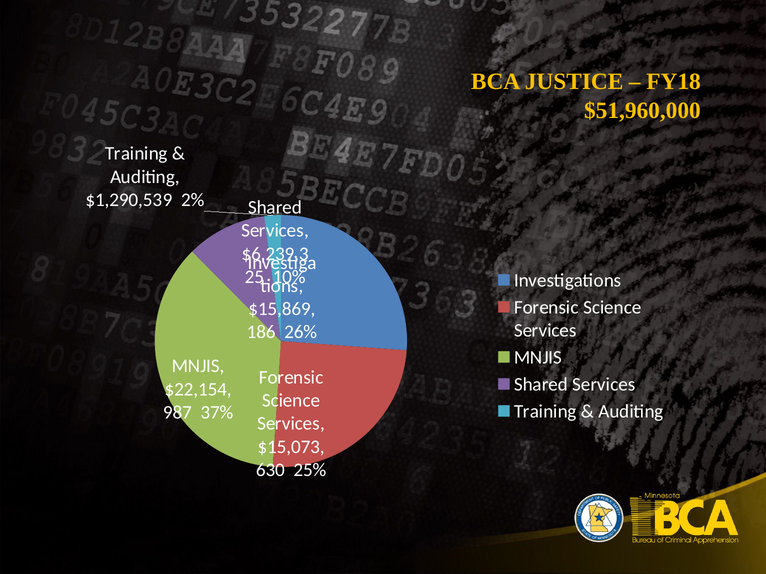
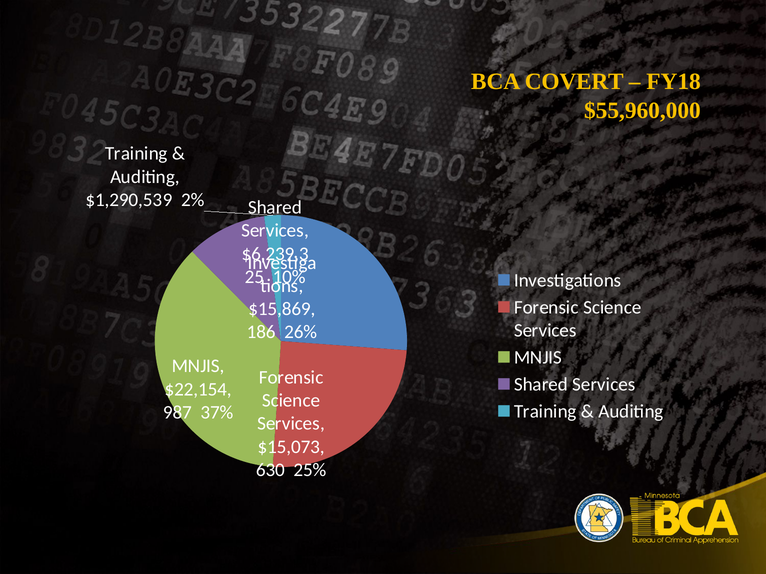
JUSTICE: JUSTICE -> COVERT (574, 82)
$51,960,000: $51,960,000 -> $55,960,000 (642, 111)
